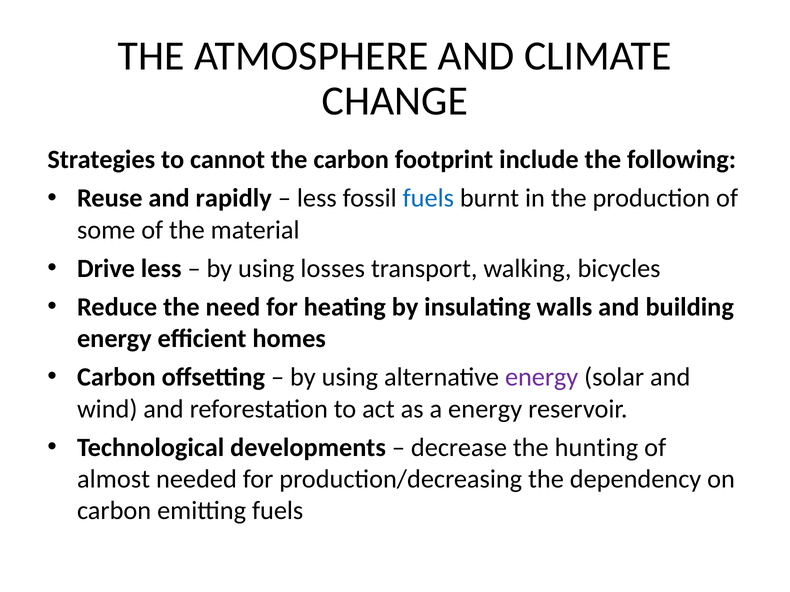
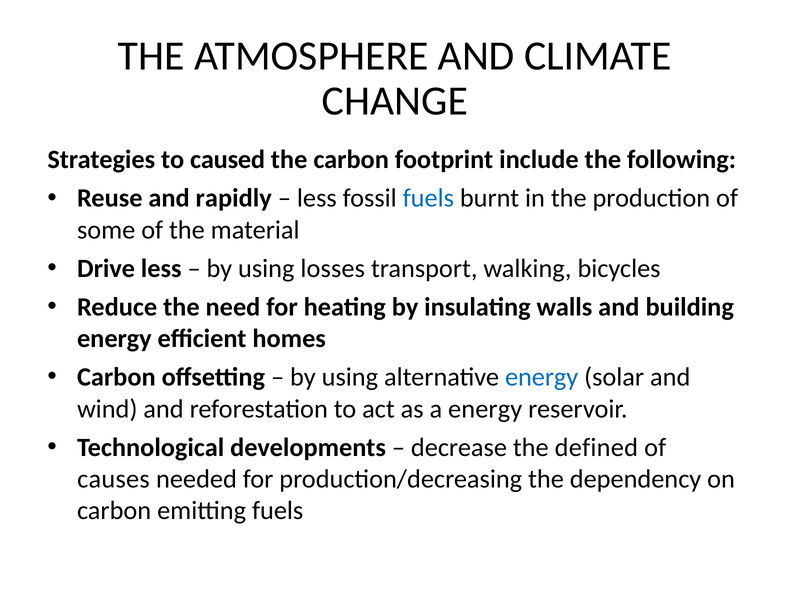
cannot: cannot -> caused (228, 160)
energy colour: purple -> blue (542, 378)
hunting: hunting -> defined (596, 448)
almost: almost -> causes (113, 479)
